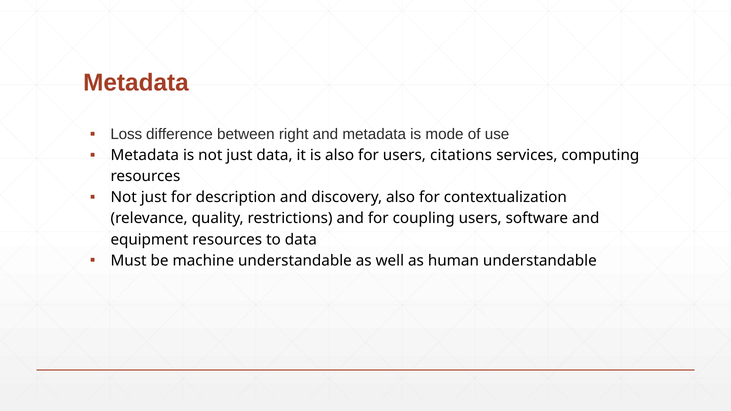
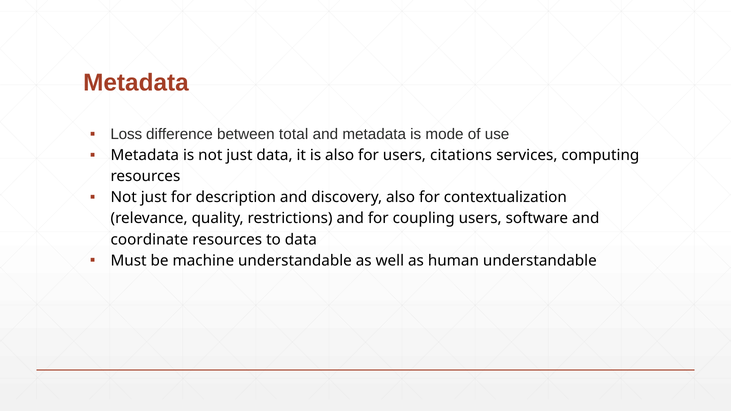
right: right -> total (294, 134)
equipment: equipment -> coordinate (149, 240)
